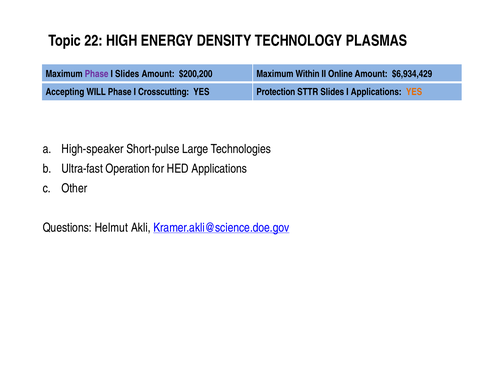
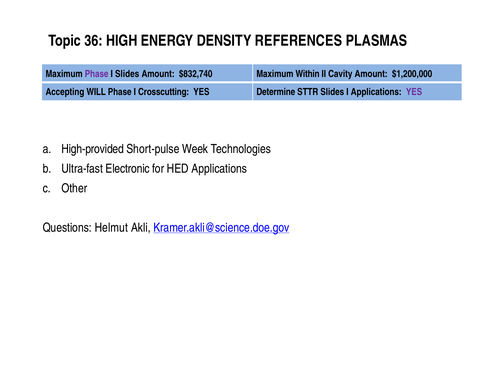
22: 22 -> 36 (94, 41)
TECHNOLOGY: TECHNOLOGY -> REFERENCES (299, 41)
$200,200: $200,200 -> $832,740 (196, 74)
Online: Online -> Cavity (340, 74)
$6,934,429: $6,934,429 -> $1,200,000 (412, 74)
Protection: Protection -> Determine (276, 92)
YES colour: orange -> purple (414, 92)
High-speaker: High-speaker -> High-provided (93, 149)
Large: Large -> Week (195, 149)
Operation: Operation -> Electronic (128, 168)
